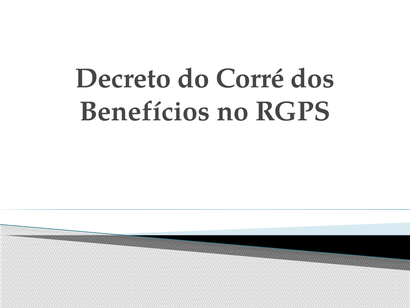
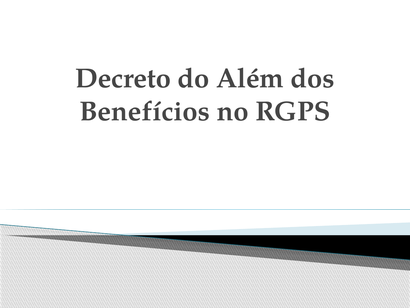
Corré: Corré -> Além (250, 79)
